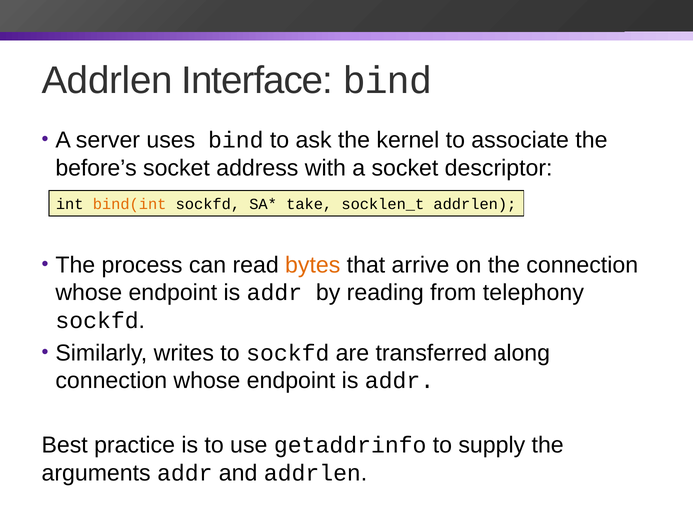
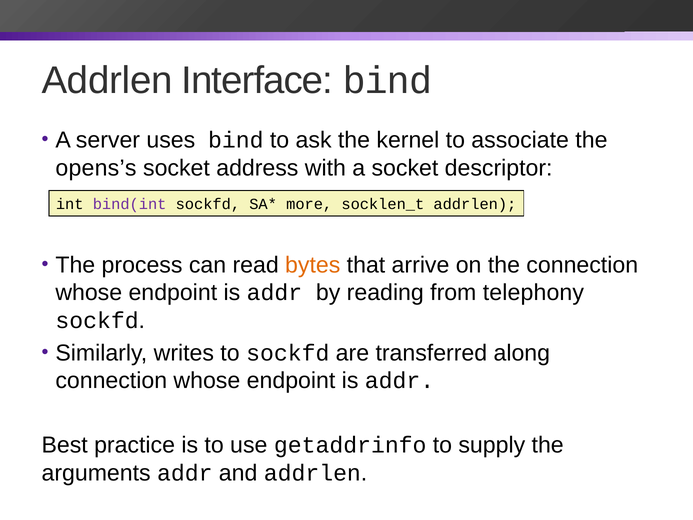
before’s: before’s -> opens’s (96, 168)
bind(int colour: orange -> purple (130, 204)
take: take -> more (309, 204)
